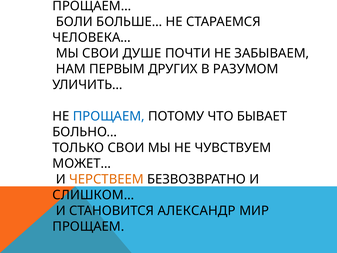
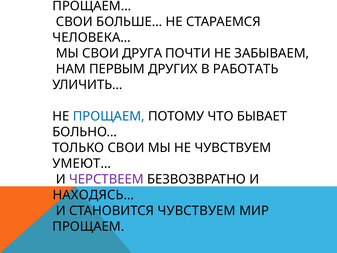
БОЛИ: БОЛИ -> СВОИ (74, 22)
СВОИ ДУШЕ: ДУШЕ -> ДРУГА (142, 53)
РАЗУМОМ: РАЗУМОМ -> РАБОТАТЬ (246, 69)
МОЖЕТ…: МОЖЕТ… -> УМЕЮТ… (82, 163)
ЧЕРСТВЕЕМ colour: orange -> purple (106, 179)
СЛИШКОМ…: СЛИШКОМ… -> НАХОДЯСЬ… (93, 195)
СТАНОВИТСЯ АЛЕКСАНДР: АЛЕКСАНДР -> ЧУВСТВУЕМ (197, 211)
